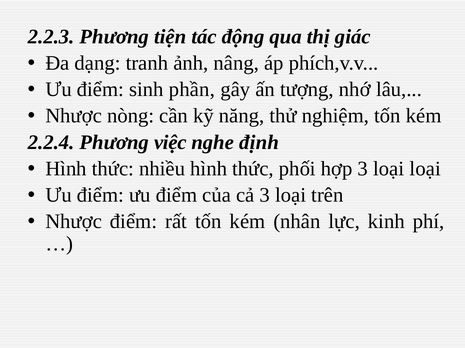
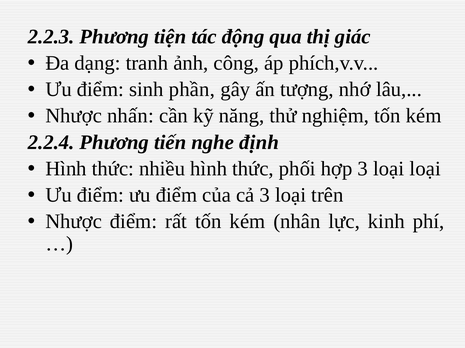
nâng: nâng -> công (236, 63)
nòng: nòng -> nhấn (130, 116)
việc: việc -> tiến (170, 143)
